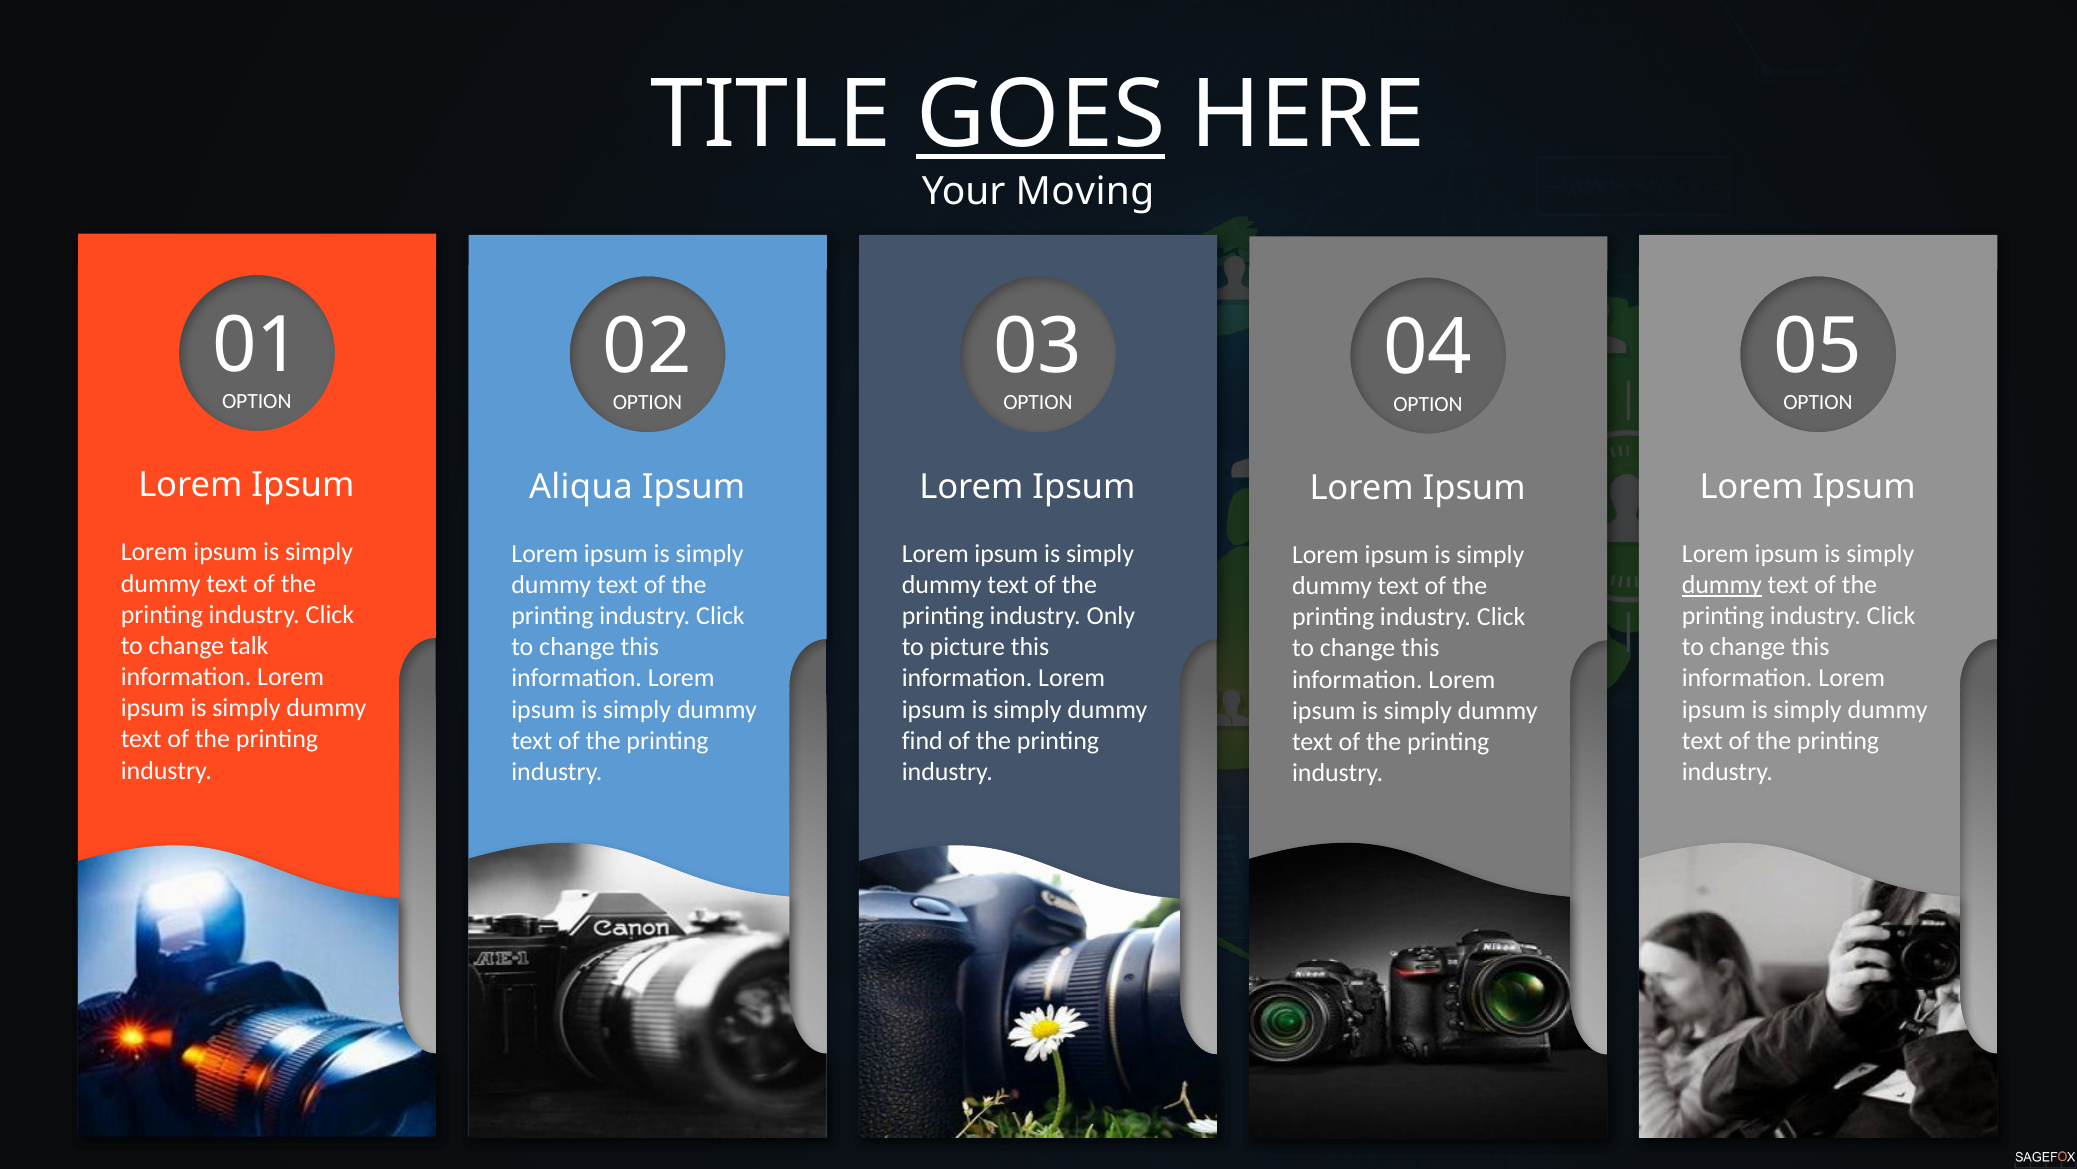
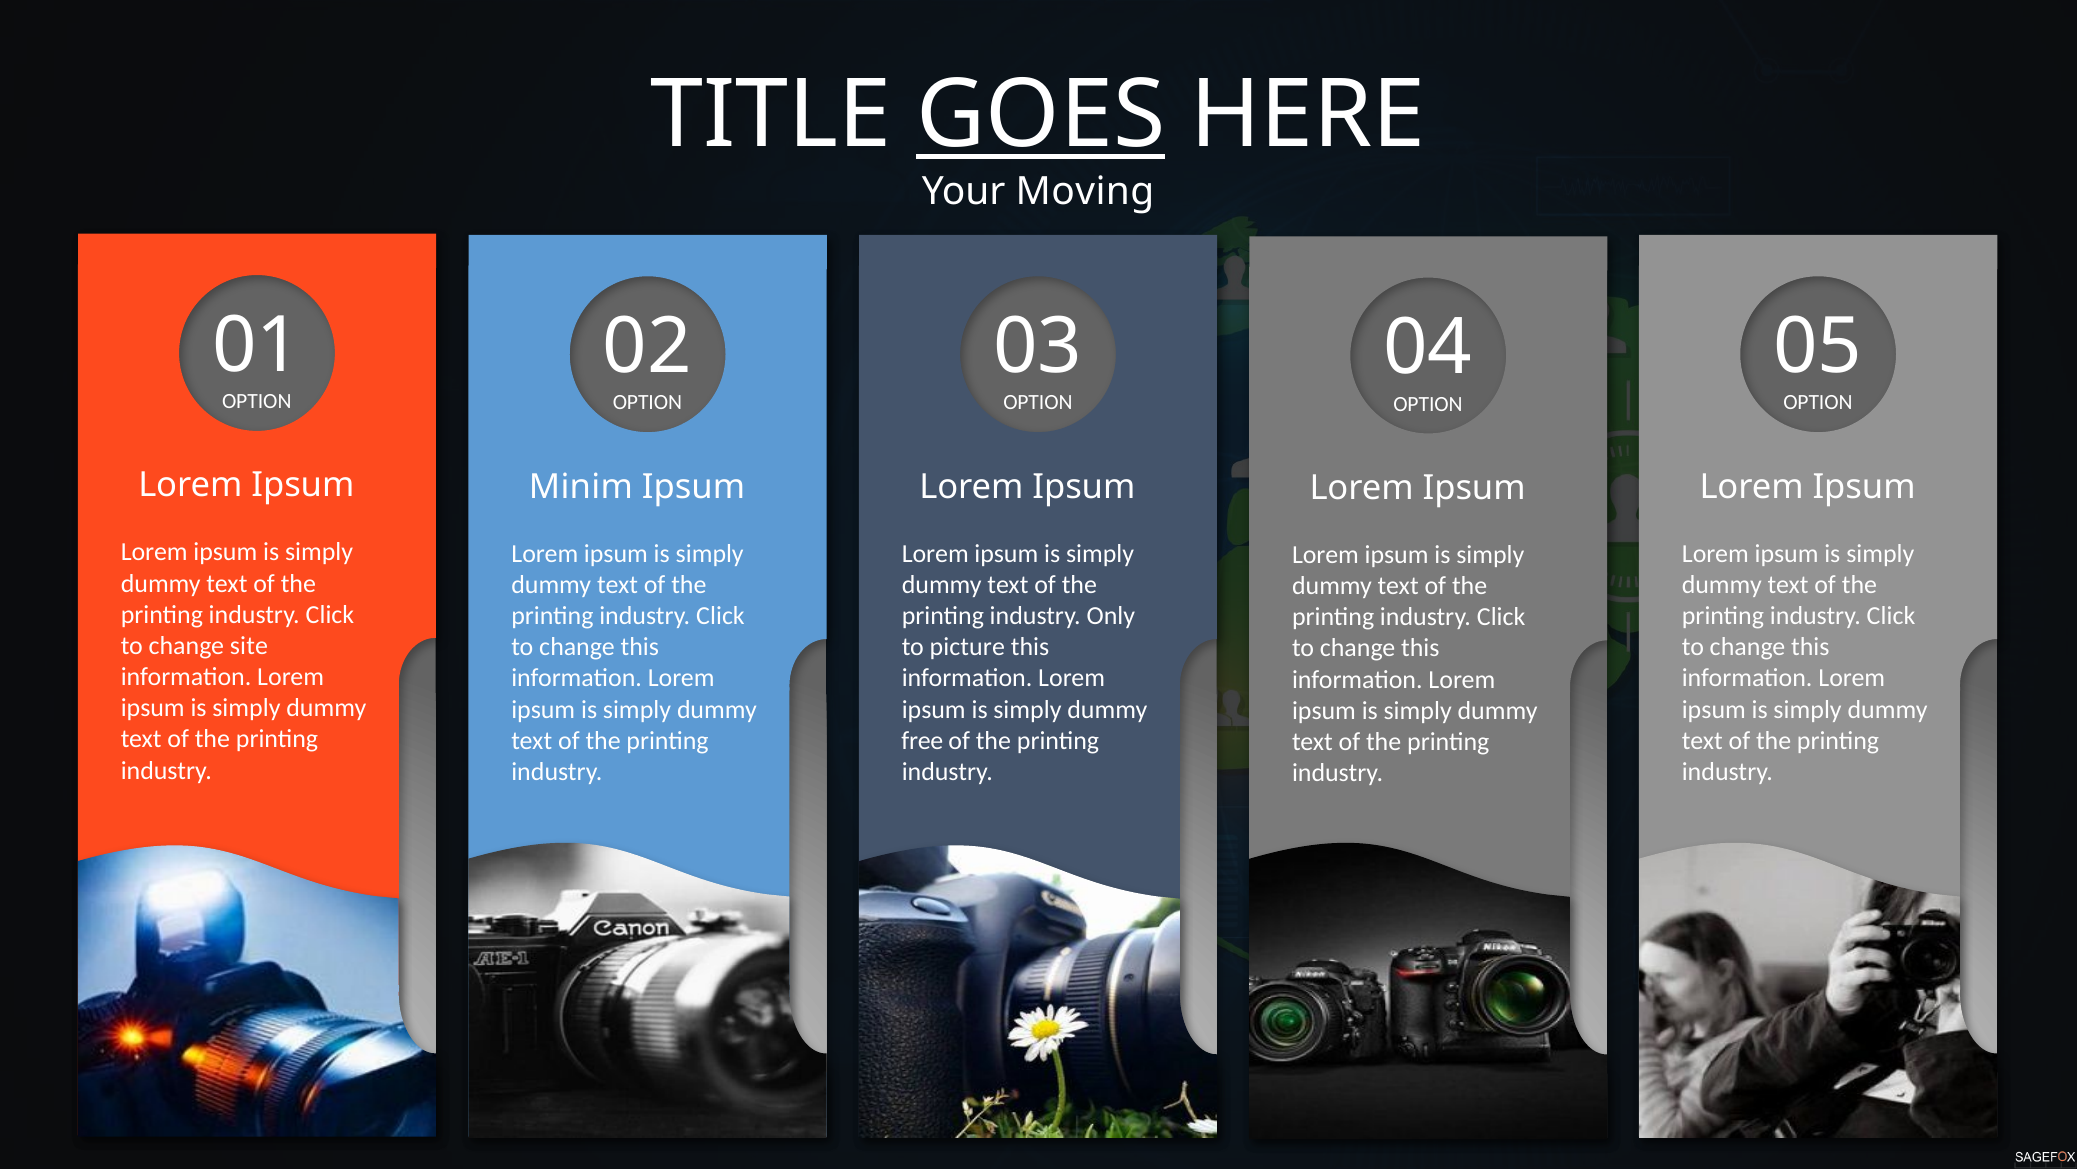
Aliqua: Aliqua -> Minim (581, 486)
dummy underline: present -> none (1722, 584)
talk: talk -> site (249, 645)
find: find -> free (922, 740)
